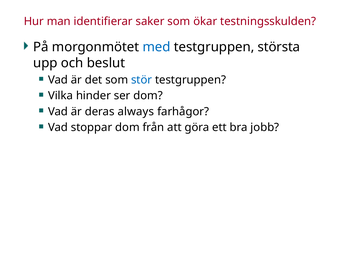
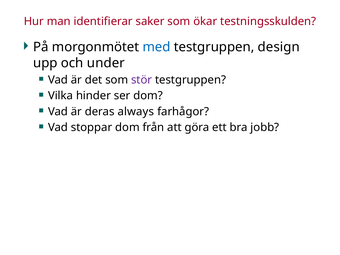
största: största -> design (279, 47)
beslut: beslut -> under (106, 63)
stör colour: blue -> purple (142, 80)
